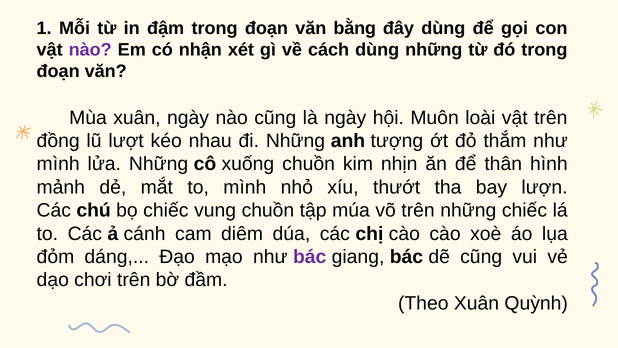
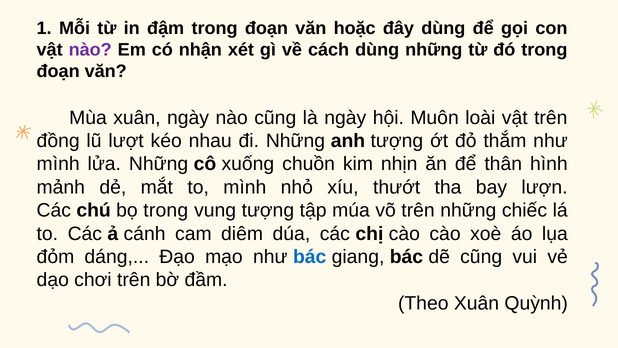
bằng: bằng -> hoặc (355, 28)
bọ chiếc: chiếc -> trong (166, 211)
vung chuồn: chuồn -> tượng (268, 211)
bác colour: purple -> blue (310, 257)
